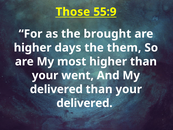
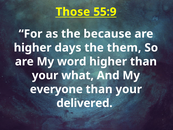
brought: brought -> because (107, 34)
most: most -> word (72, 61)
went: went -> what (78, 75)
delivered: delivered -> everyone (56, 89)
